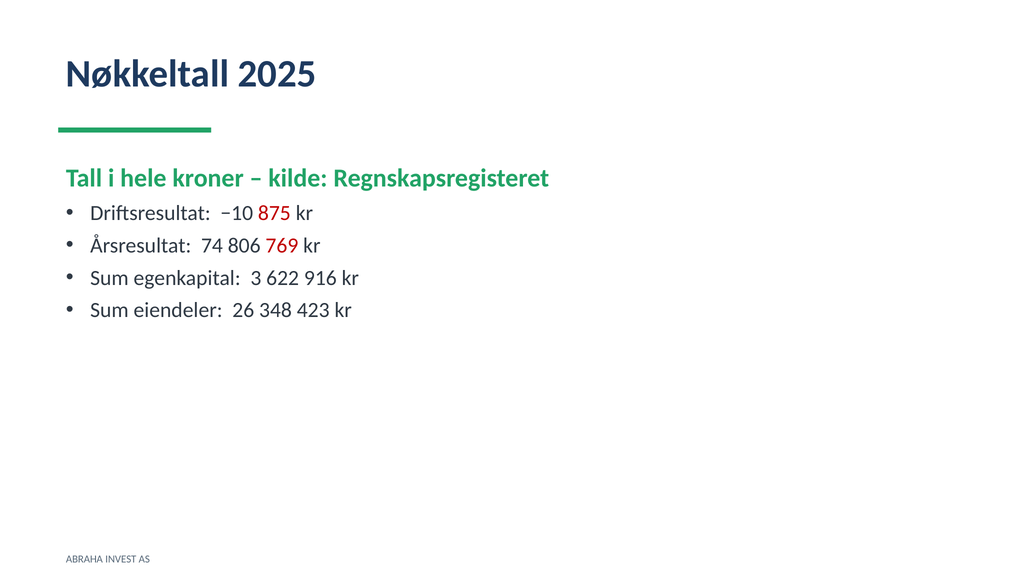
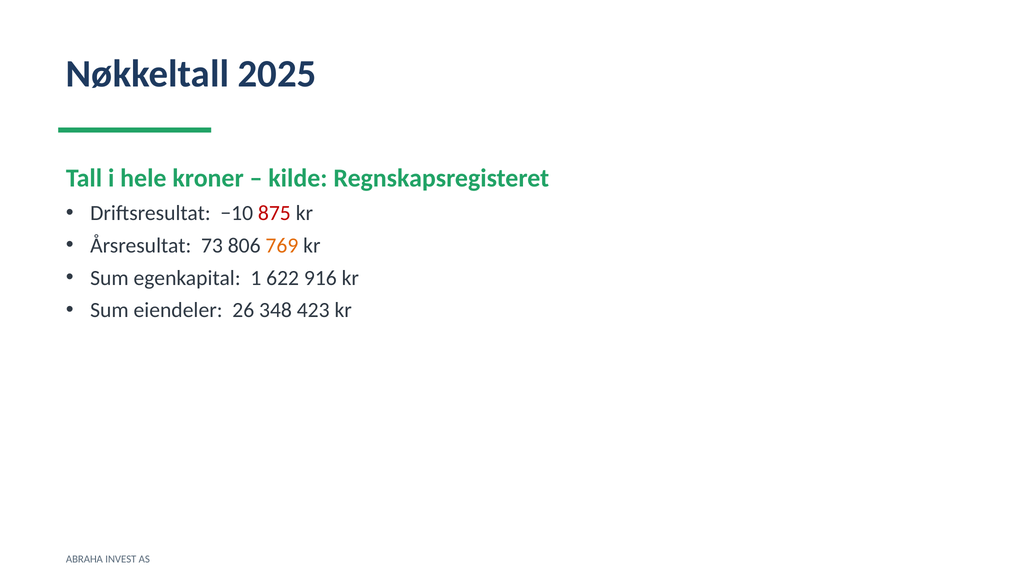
74: 74 -> 73 (212, 245)
769 colour: red -> orange (282, 245)
3: 3 -> 1 (256, 278)
